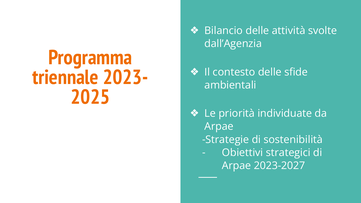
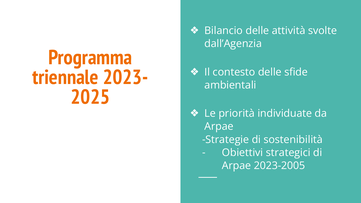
2023-2027: 2023-2027 -> 2023-2005 (280, 166)
